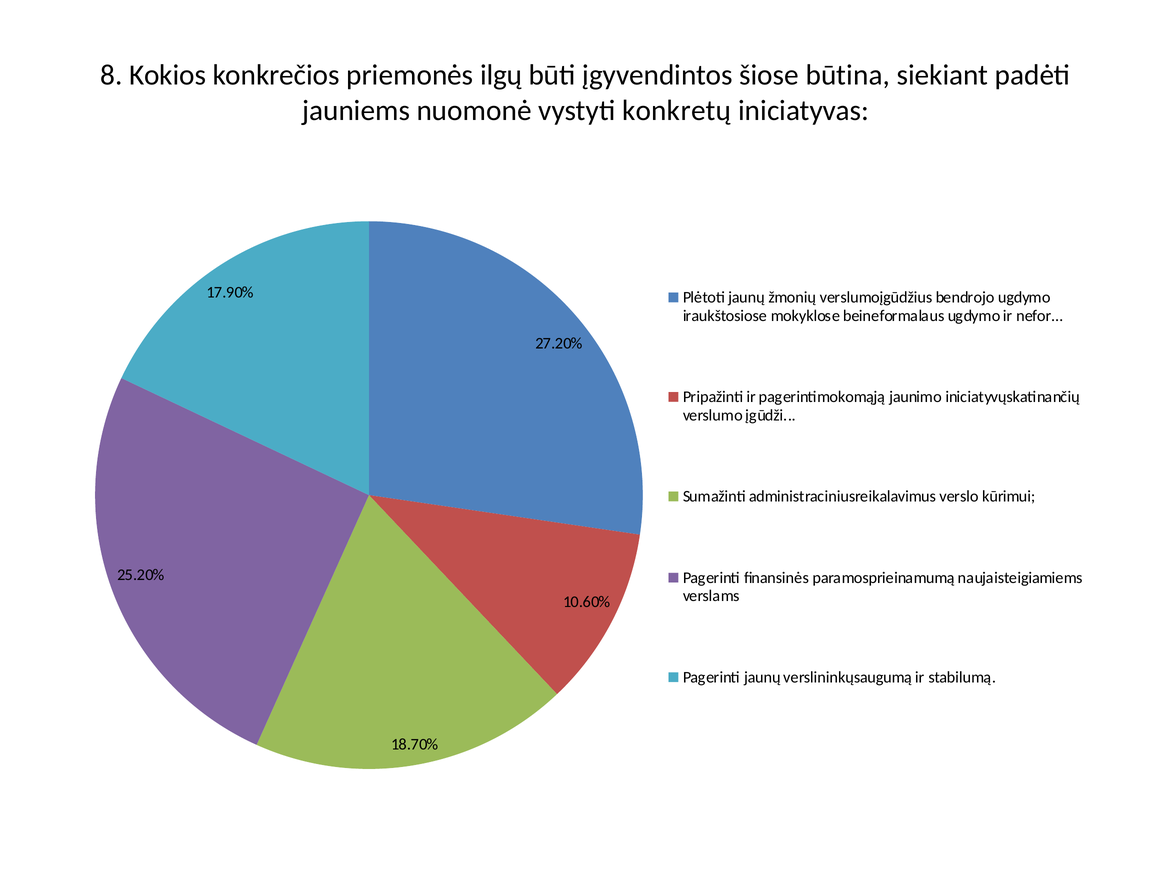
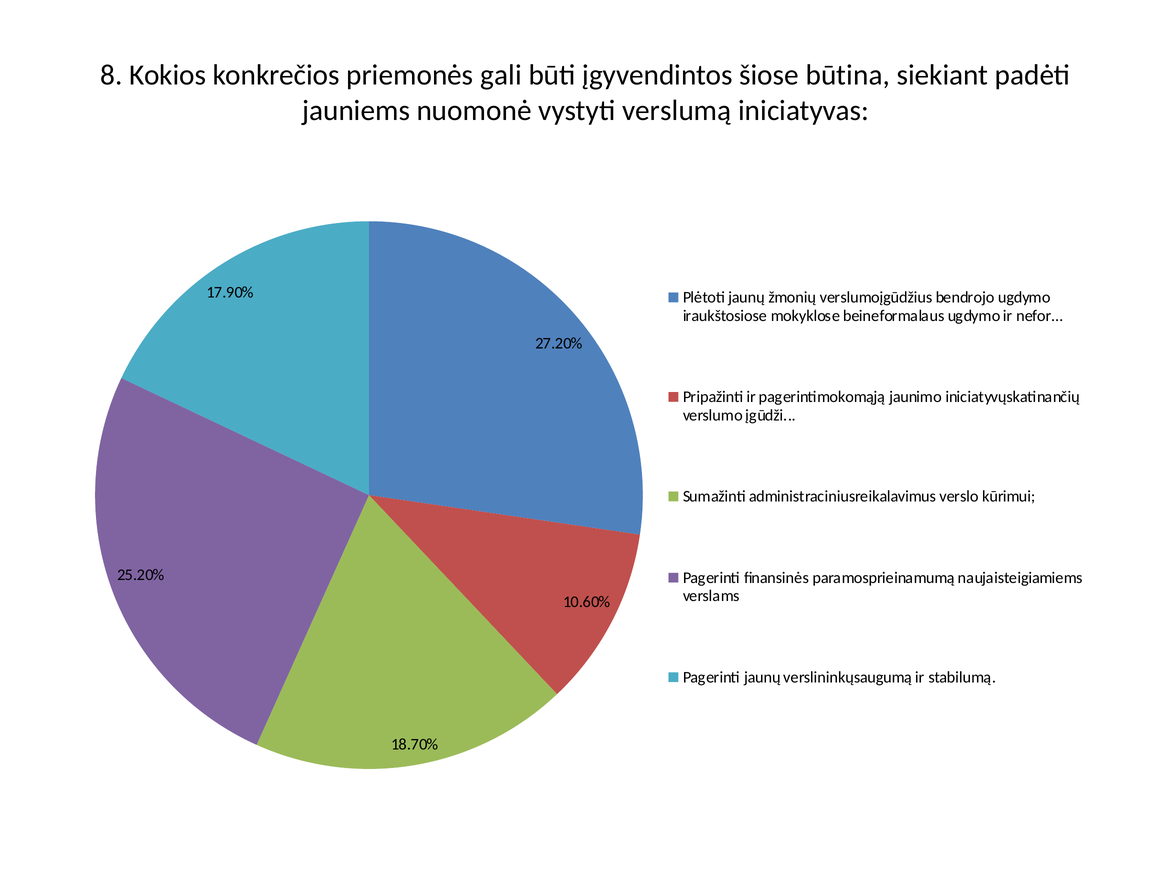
ilgų: ilgų -> gali (501, 75)
konkretų: konkretų -> verslumą (677, 110)
